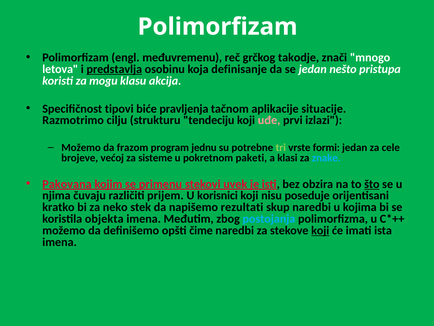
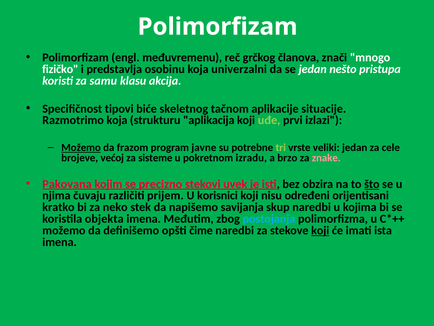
takodje: takodje -> članova (299, 57)
letova: letova -> fizičko (60, 69)
predstavlja underline: present -> none (114, 69)
definisanje: definisanje -> univerzalni (239, 69)
mogu: mogu -> samu (103, 81)
pravljenja: pravljenja -> skeletnog (184, 109)
Razmotrimo cilju: cilju -> koja (117, 120)
tendeciju: tendeciju -> aplikacija (209, 120)
uđe colour: pink -> light green (269, 120)
Možemo underline: none -> present (81, 147)
jednu: jednu -> javne (204, 147)
formi: formi -> veliki (326, 147)
paketi: paketi -> izradu (251, 158)
klasi: klasi -> brzo (287, 158)
znake colour: light blue -> pink (326, 158)
primenu: primenu -> precizno (160, 184)
poseduje: poseduje -> određeni (307, 195)
rezultati: rezultati -> savijanja (242, 207)
